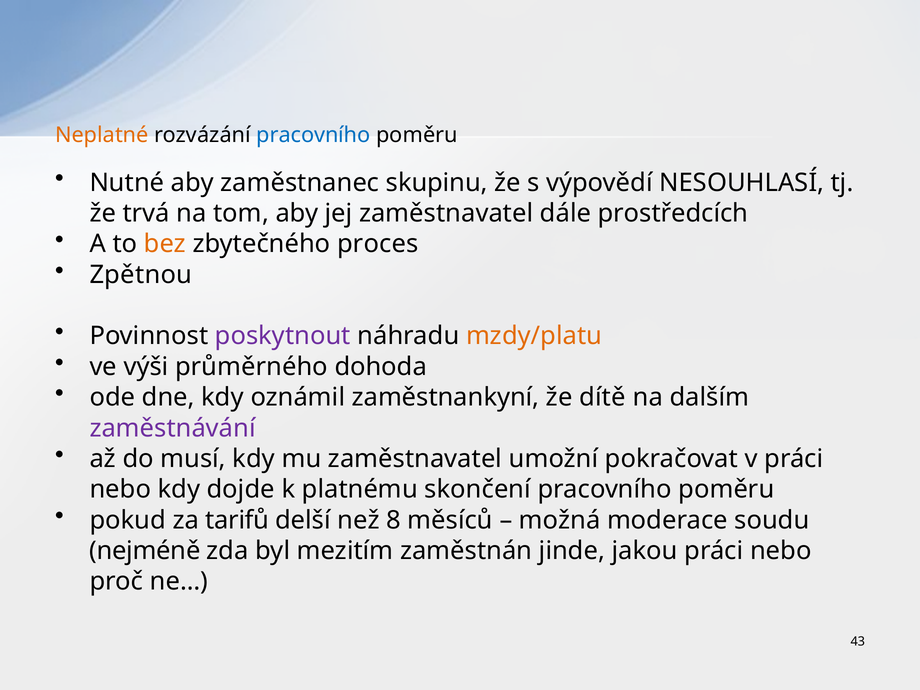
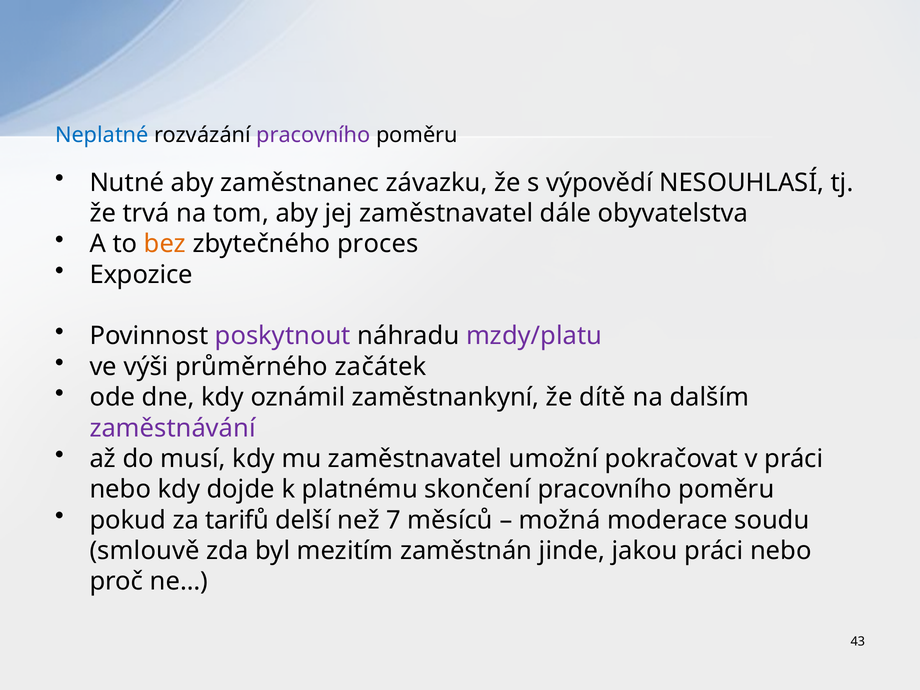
Neplatné colour: orange -> blue (102, 135)
pracovního colour: blue -> purple (313, 135)
skupinu: skupinu -> závazku (437, 183)
prostředcích: prostředcích -> obyvatelstva (673, 213)
Zpětnou: Zpětnou -> Expozice (141, 275)
mzdy/platu colour: orange -> purple (534, 336)
dohoda: dohoda -> začátek (381, 367)
8: 8 -> 7 (394, 520)
nejméně: nejméně -> smlouvě (145, 551)
